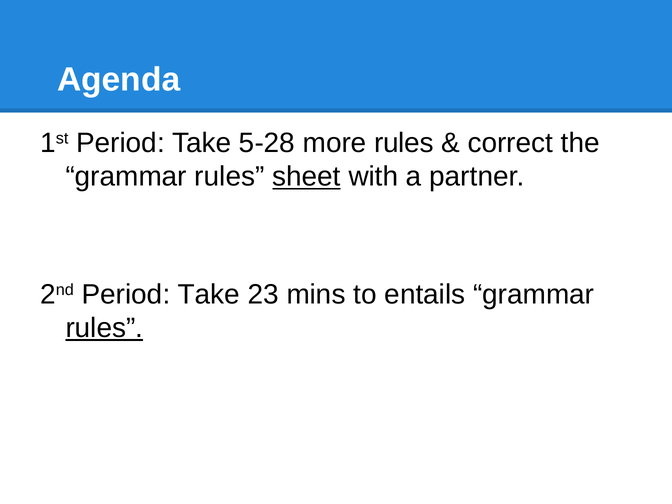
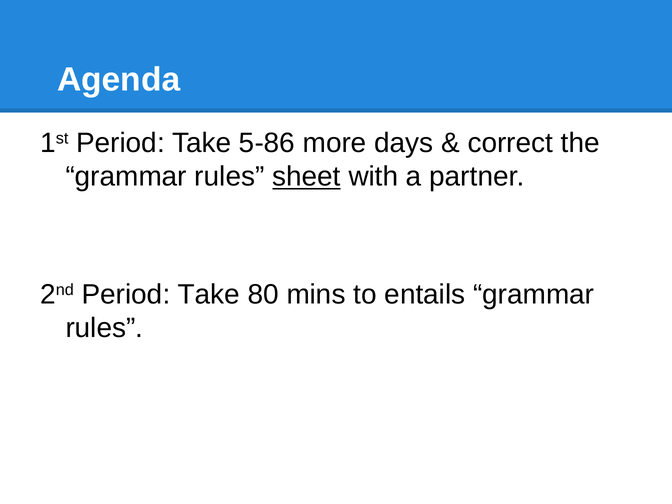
5-28: 5-28 -> 5-86 (267, 143)
more rules: rules -> days (404, 143)
23: 23 -> 80 (263, 294)
rules underline: present -> none (104, 328)
